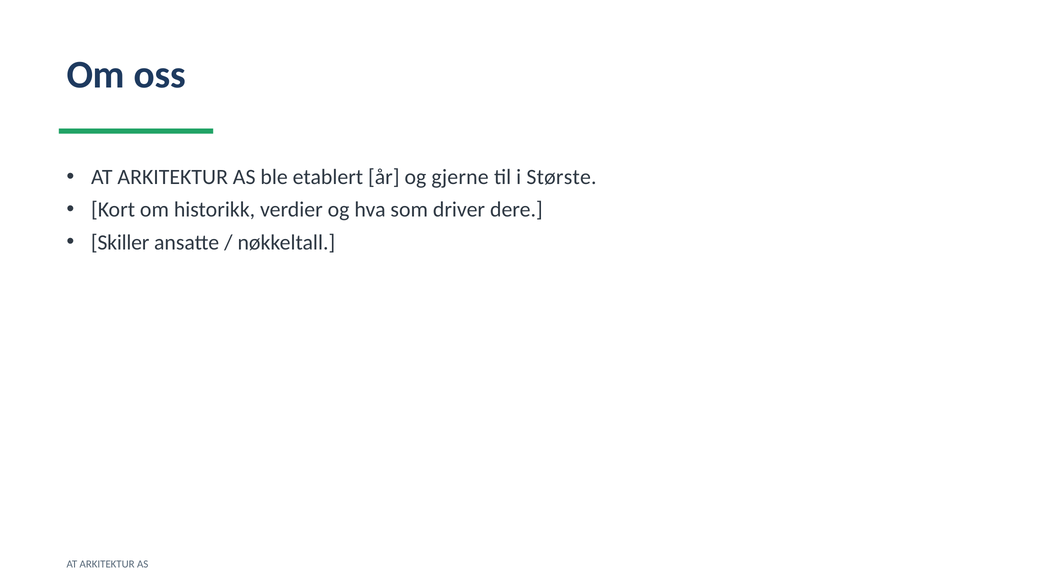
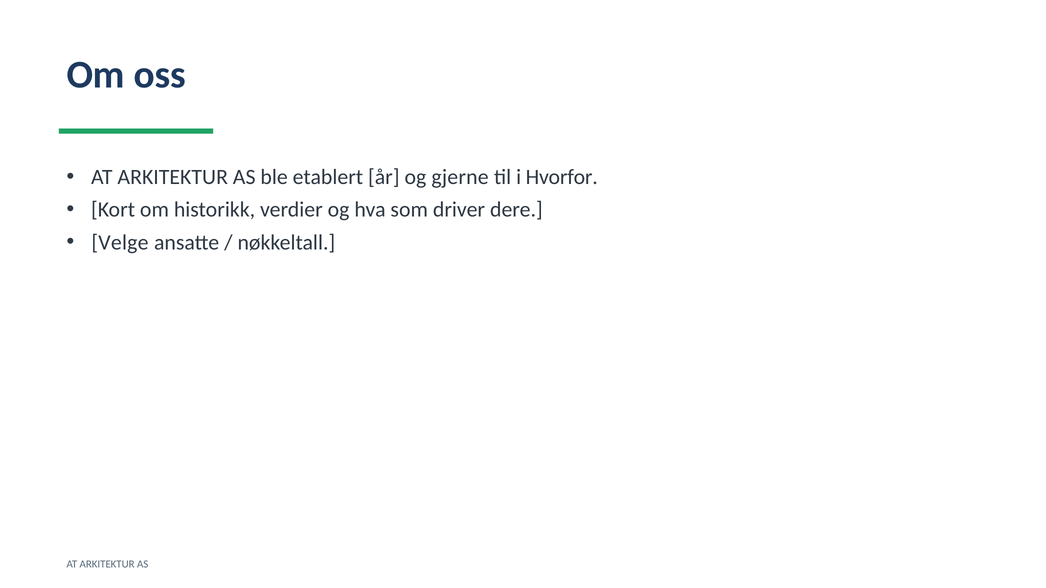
Største: Største -> Hvorfor (562, 177)
Skiller: Skiller -> Velge (120, 243)
